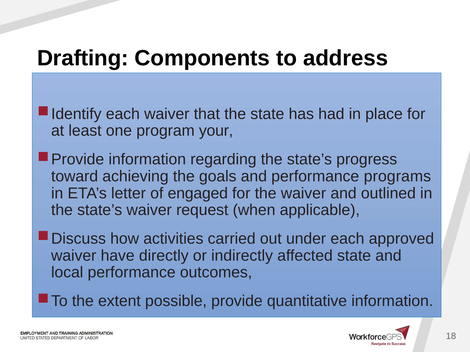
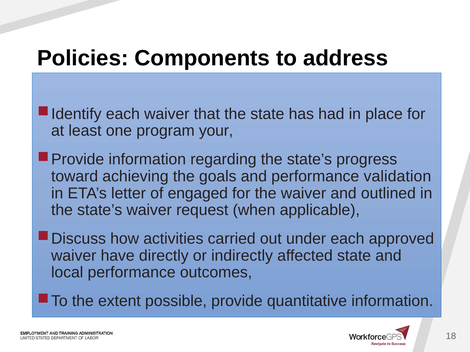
Drafting: Drafting -> Policies (83, 58)
programs: programs -> validation (397, 177)
